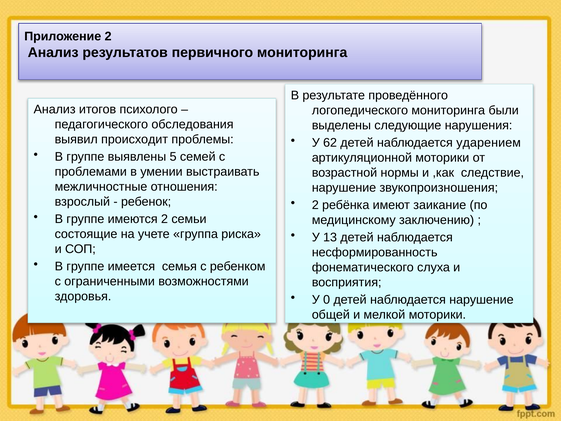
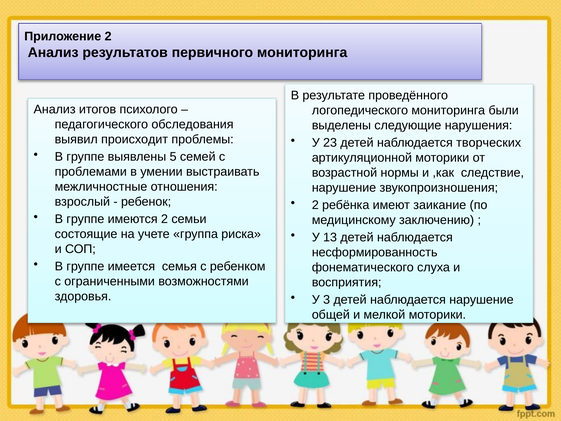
62: 62 -> 23 (330, 143)
ударением: ударением -> творческих (489, 143)
0: 0 -> 3 (327, 300)
